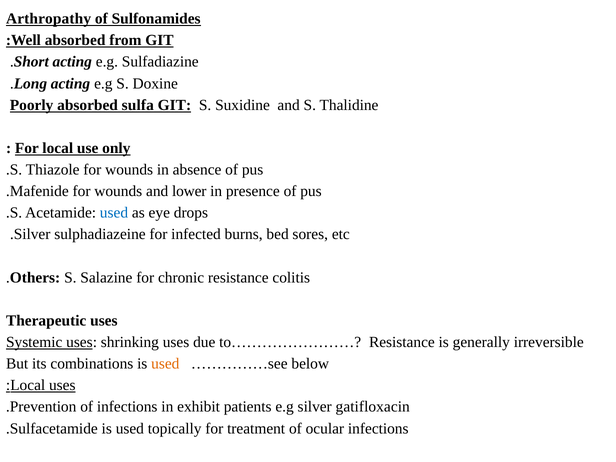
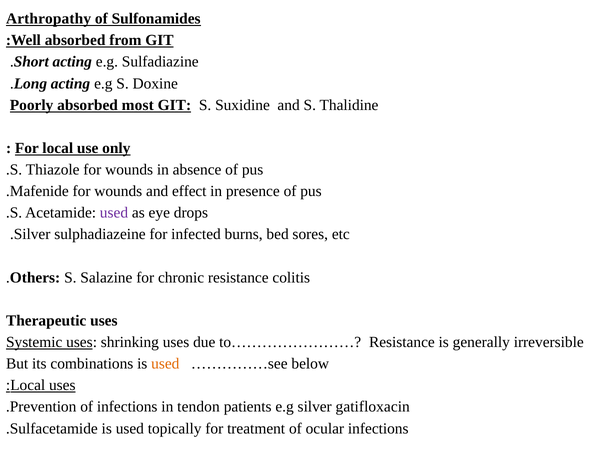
sulfa: sulfa -> most (138, 105)
lower: lower -> effect (189, 191)
used colour: blue -> purple (114, 213)
exhibit: exhibit -> tendon (199, 407)
